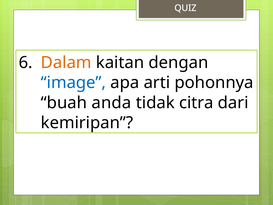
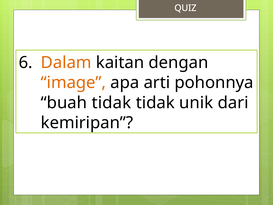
image colour: blue -> orange (73, 83)
buah anda: anda -> tidak (111, 103)
citra: citra -> unik (196, 103)
